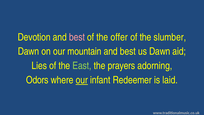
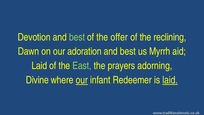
best colour: pink -> light green (77, 37)
slumber: slumber -> reclining (170, 37)
mountain: mountain -> adoration (84, 51)
us Dawn: Dawn -> Myrrh (160, 51)
Lies: Lies -> Laid (39, 66)
Odors: Odors -> Divine (37, 80)
laid underline: none -> present (170, 80)
